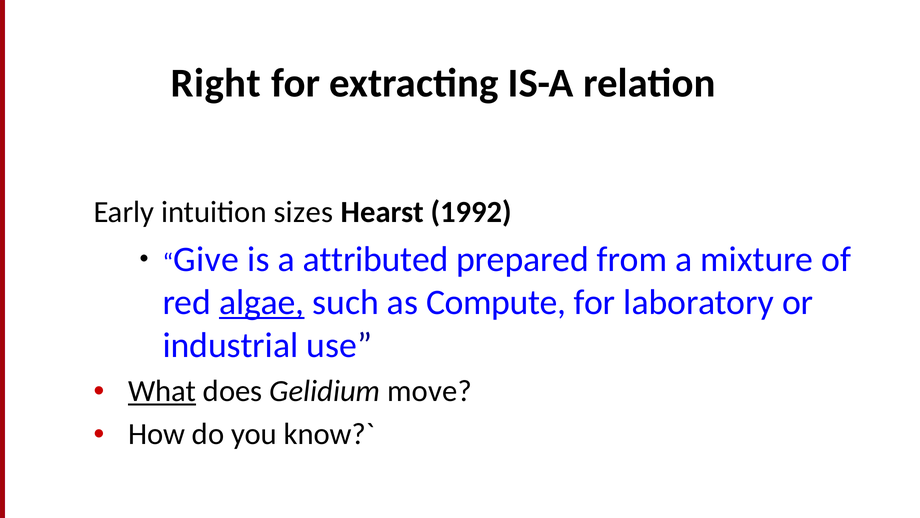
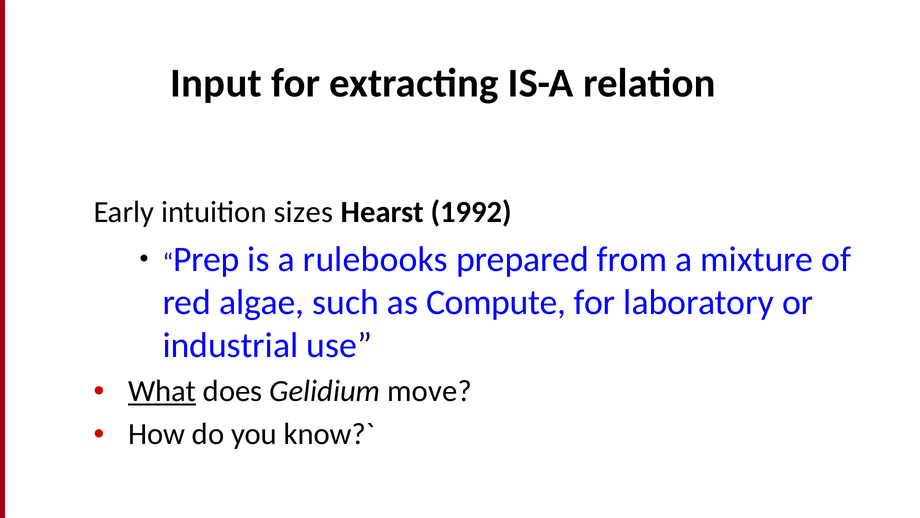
Right: Right -> Input (216, 83)
Give: Give -> Prep (206, 259)
attributed: attributed -> rulebooks (375, 259)
algae underline: present -> none (262, 302)
